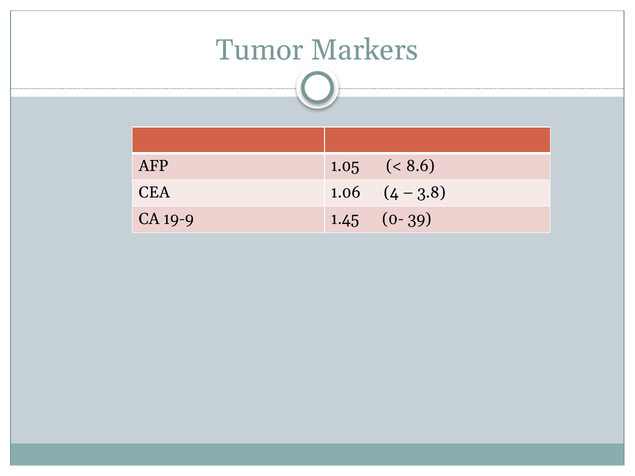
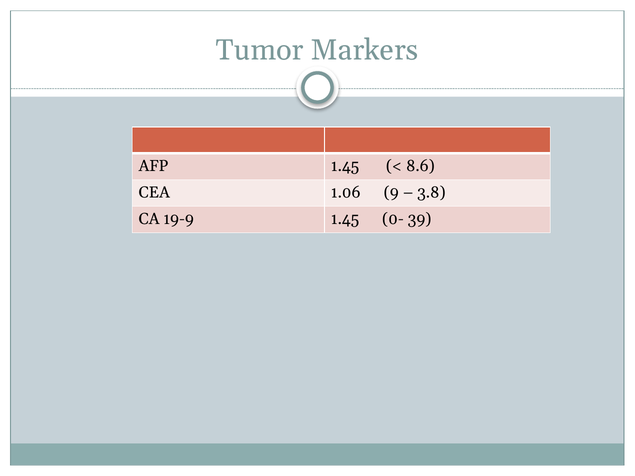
AFP 1.05: 1.05 -> 1.45 (345, 166)
4: 4 -> 9 (391, 193)
